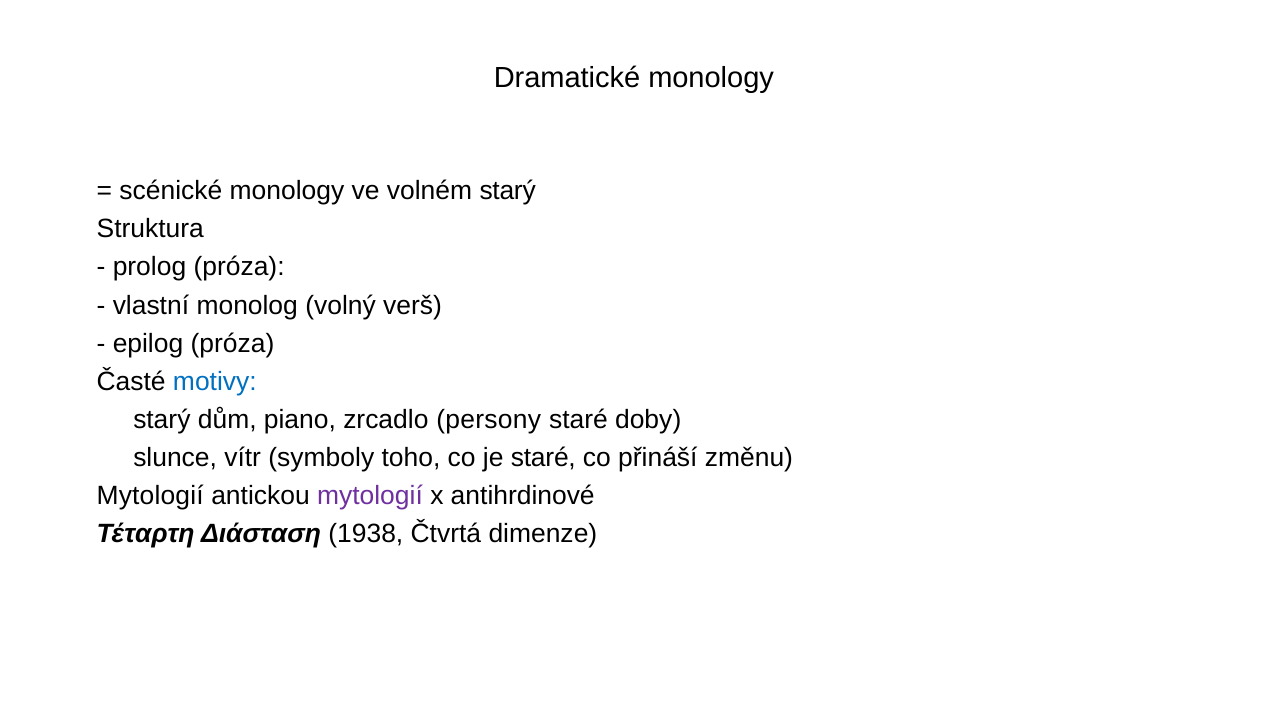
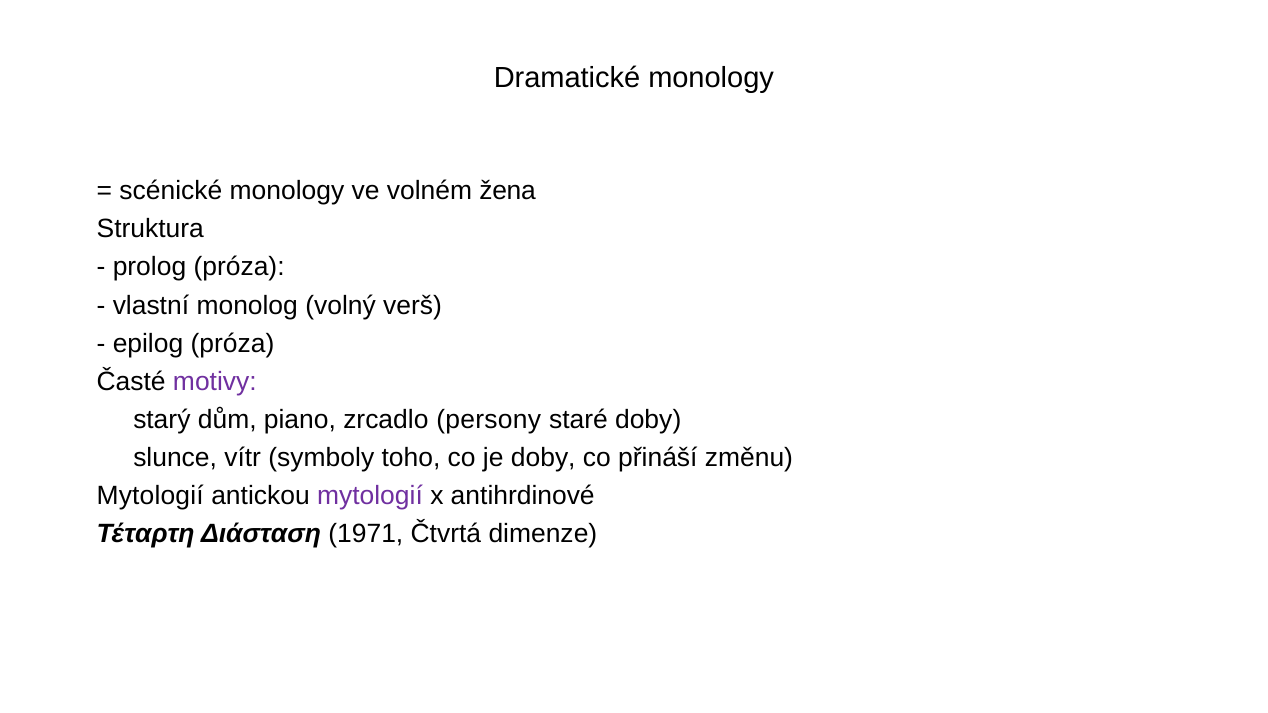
volném starý: starý -> žena (508, 191)
motivy colour: blue -> purple (215, 381)
je staré: staré -> doby (543, 458)
1938: 1938 -> 1971 (366, 534)
